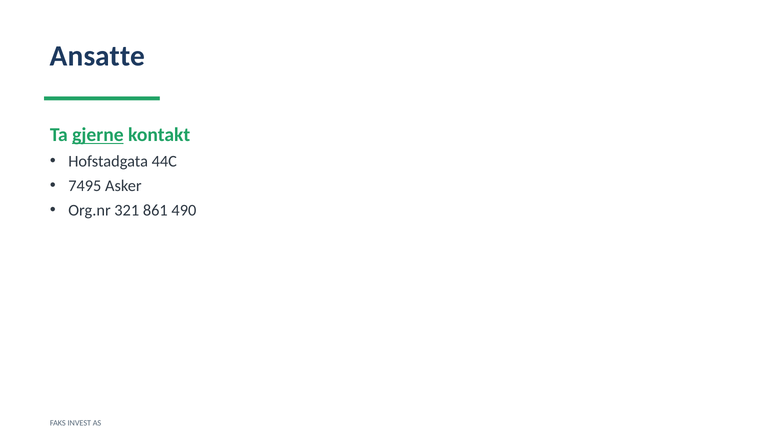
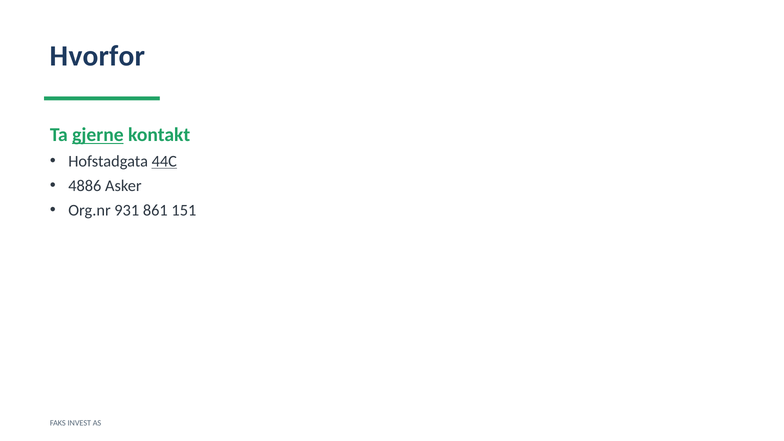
Ansatte: Ansatte -> Hvorfor (98, 56)
44C underline: none -> present (164, 161)
7495: 7495 -> 4886 (85, 186)
321: 321 -> 931 (127, 210)
490: 490 -> 151 (184, 210)
